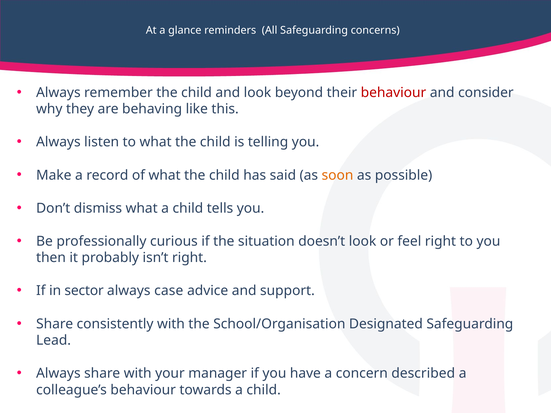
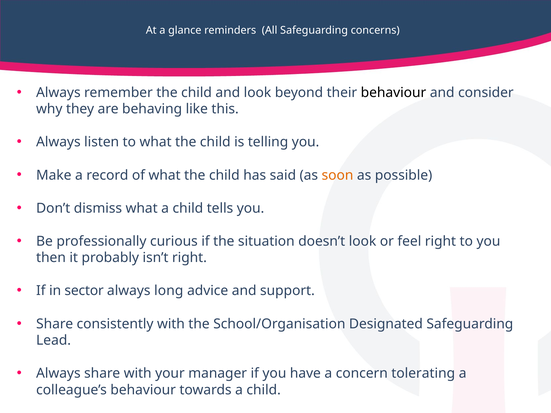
behaviour colour: red -> black (394, 93)
case: case -> long (169, 291)
described: described -> tolerating (423, 374)
